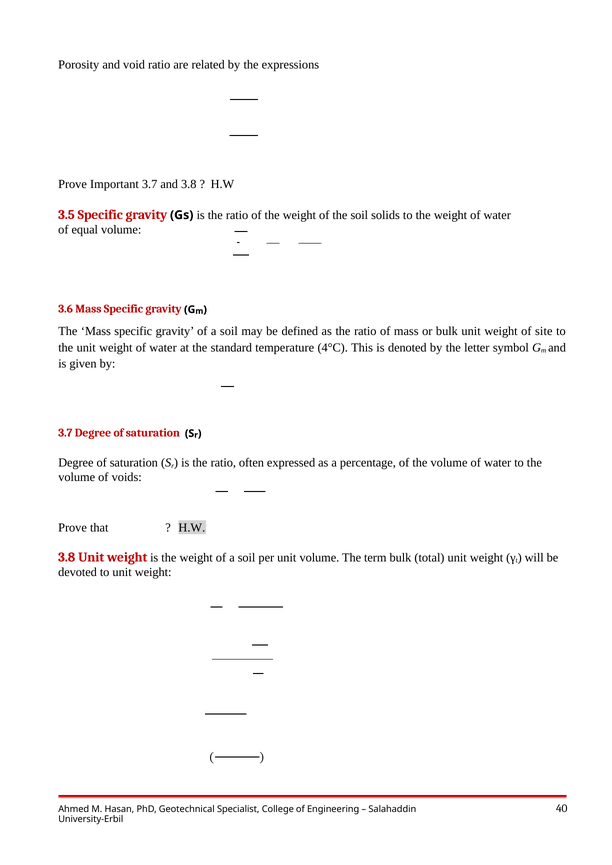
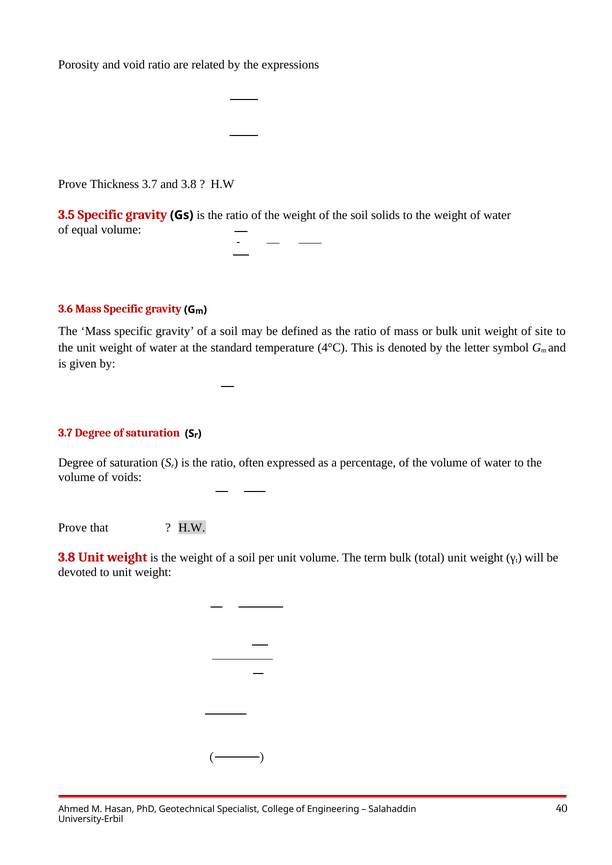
Important: Important -> Thickness (115, 184)
